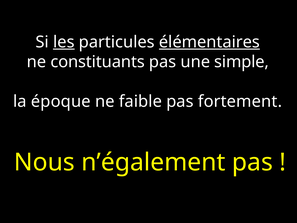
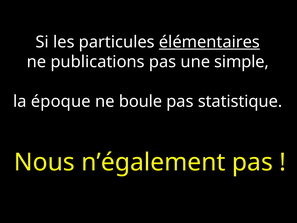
les underline: present -> none (64, 42)
constituants: constituants -> publications (98, 62)
faible: faible -> boule (140, 101)
fortement: fortement -> statistique (240, 101)
